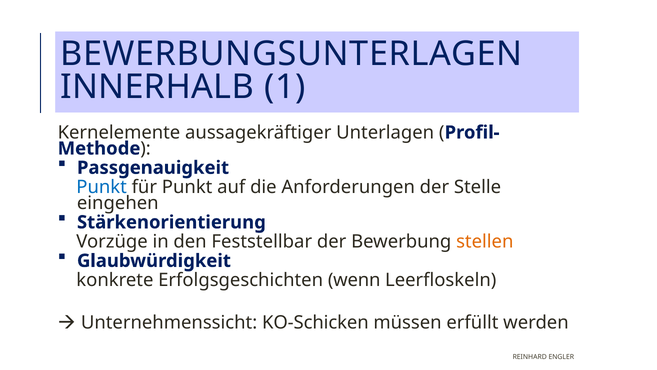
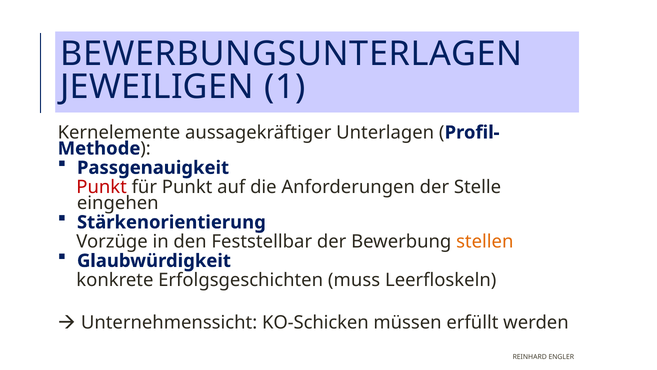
INNERHALB: INNERHALB -> JEWEILIGEN (157, 87)
Punkt colour: blue -> red (102, 187)
wenn: wenn -> muss (354, 280)
